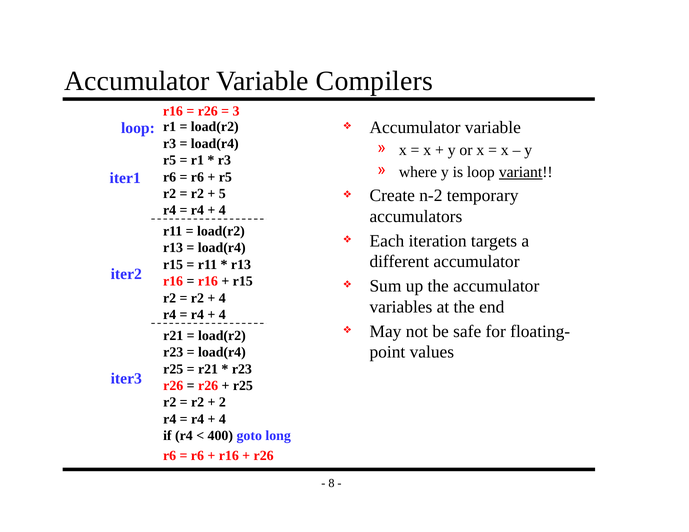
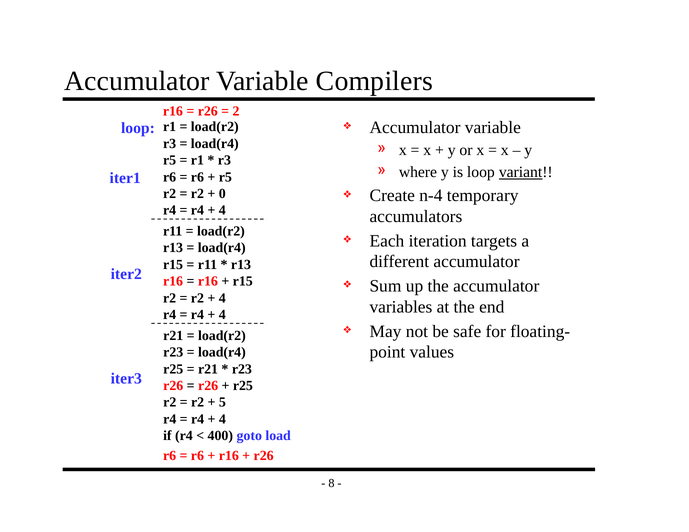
3: 3 -> 2 (236, 111)
5: 5 -> 0 (222, 194)
n-2: n-2 -> n-4 (431, 196)
2: 2 -> 5 (222, 403)
long: long -> load (278, 436)
